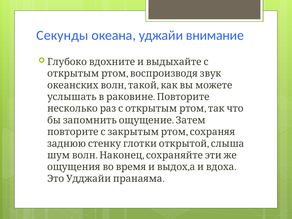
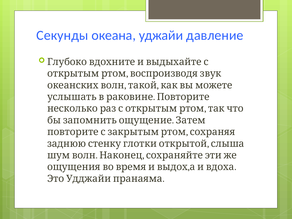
внимание: внимание -> давление (215, 35)
